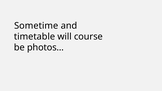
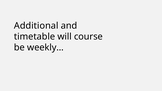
Sometime: Sometime -> Additional (36, 26)
photos…: photos… -> weekly… (45, 48)
